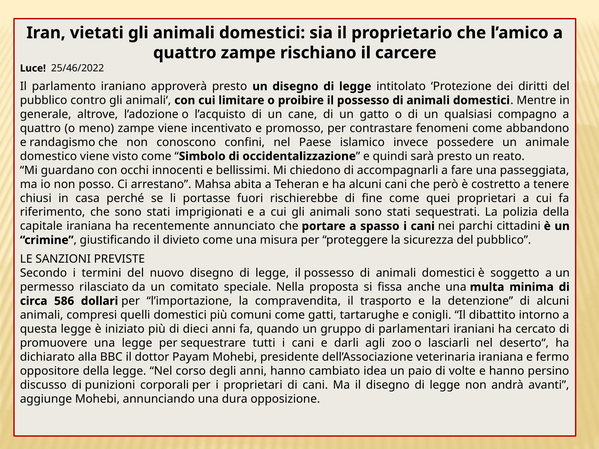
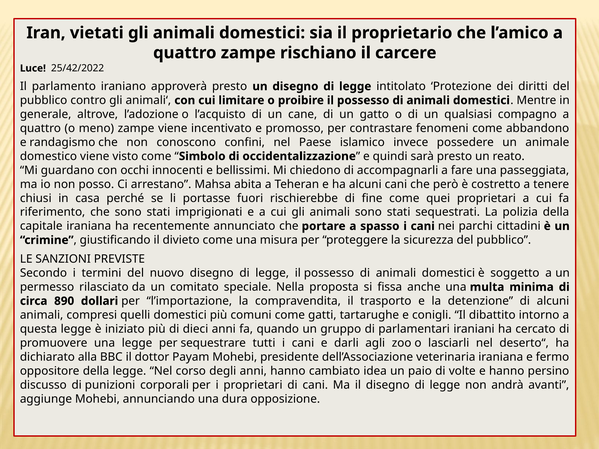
25/46/2022: 25/46/2022 -> 25/42/2022 (78, 68)
586: 586 -> 890 (64, 301)
